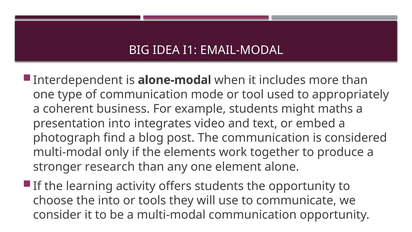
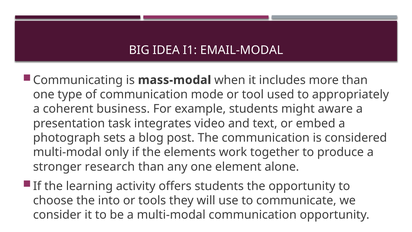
Interdependent: Interdependent -> Communicating (78, 80)
alone-modal: alone-modal -> mass-modal (174, 80)
maths: maths -> aware (335, 109)
presentation into: into -> task (120, 123)
find: find -> sets (115, 138)
